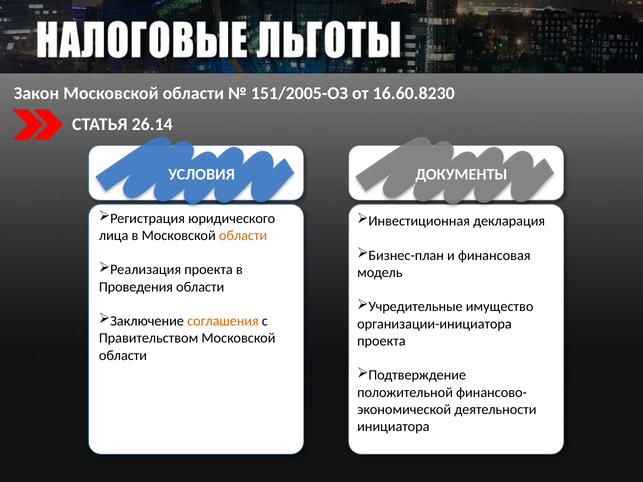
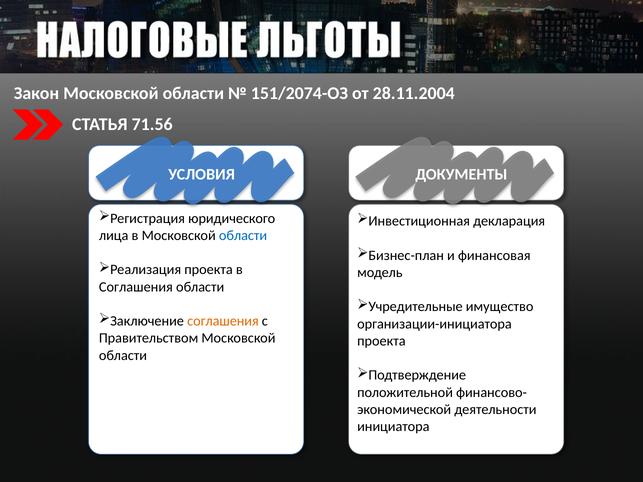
151/2005-ОЗ: 151/2005-ОЗ -> 151/2074-ОЗ (299, 94)
16.60.8230: 16.60.8230 -> 28.11.2004 (414, 94)
26.14: 26.14 -> 71.56 (152, 125)
области colour: orange -> blue (243, 236)
Проведения: Проведения -> Соглашения (136, 287)
